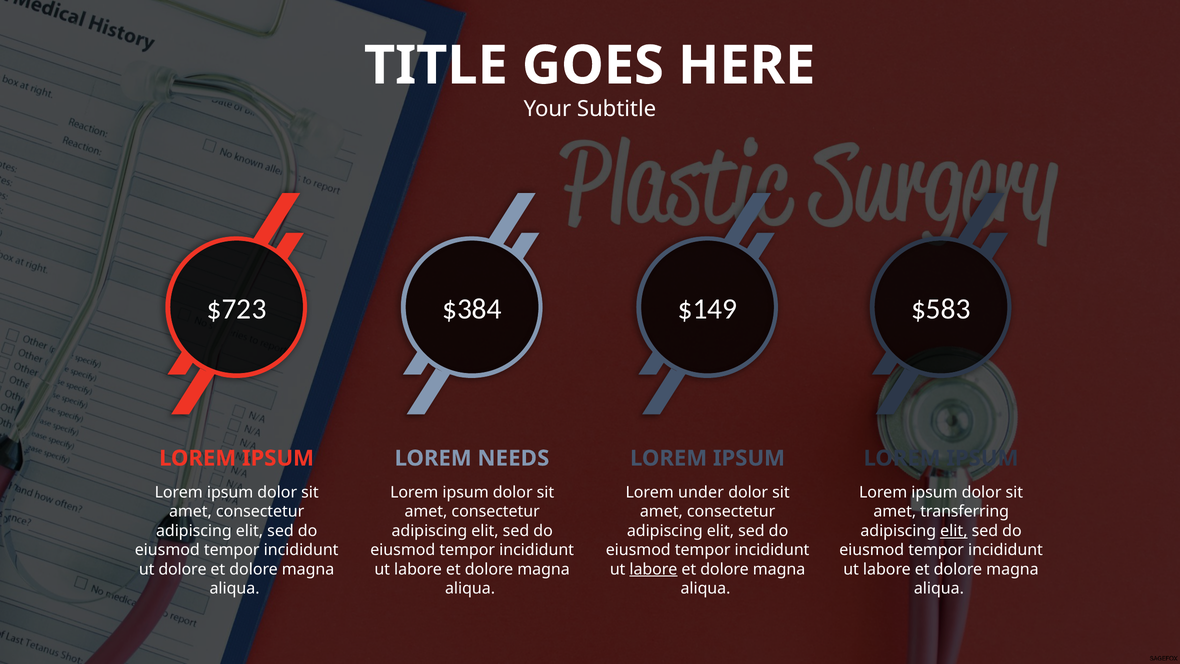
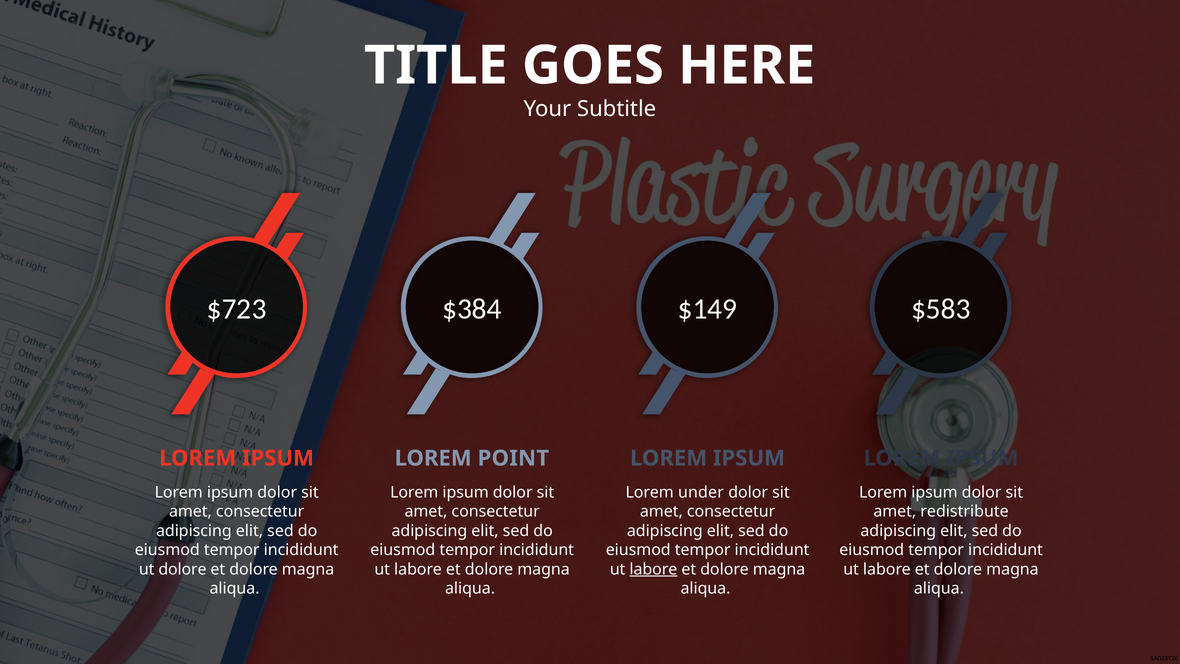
NEEDS: NEEDS -> POINT (513, 458)
transferring: transferring -> redistribute (965, 512)
elit underline: present -> none (954, 531)
